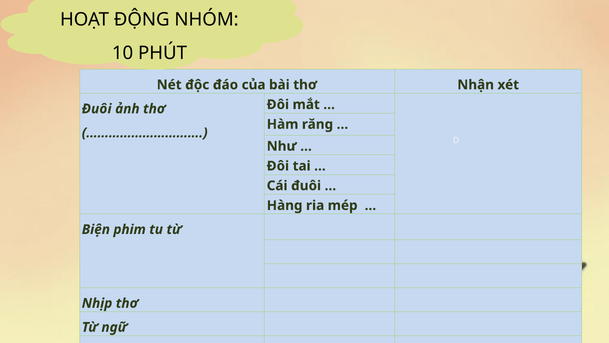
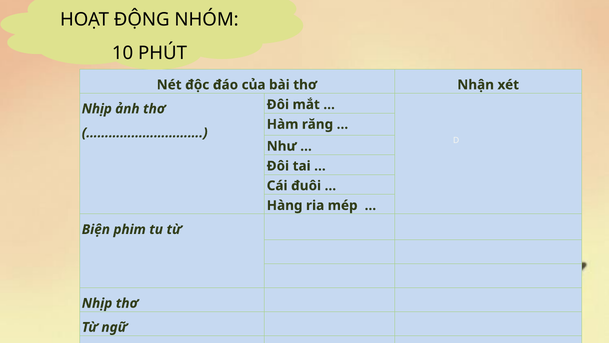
Đuôi: Đuôi -> Nhịp (97, 109)
